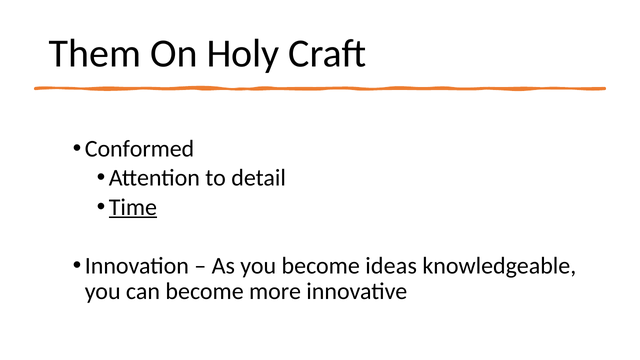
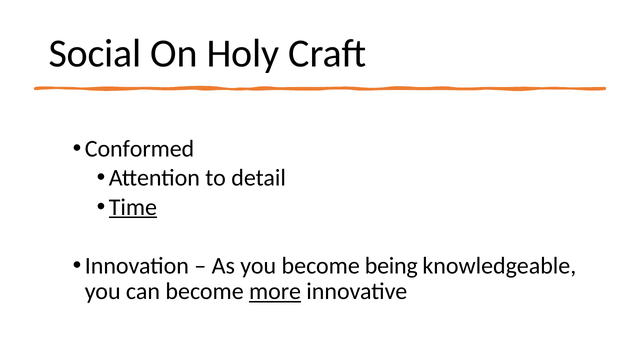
Them: Them -> Social (95, 54)
ideas: ideas -> being (391, 266)
more underline: none -> present (275, 292)
